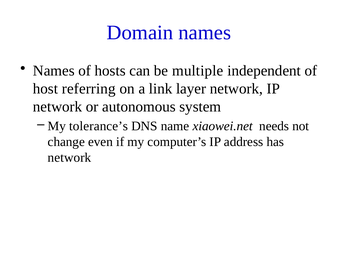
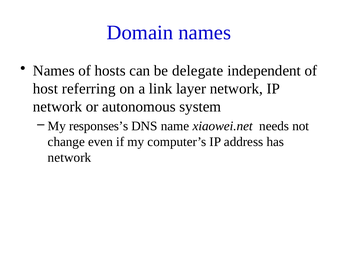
multiple: multiple -> delegate (198, 71)
tolerance’s: tolerance’s -> responses’s (99, 126)
